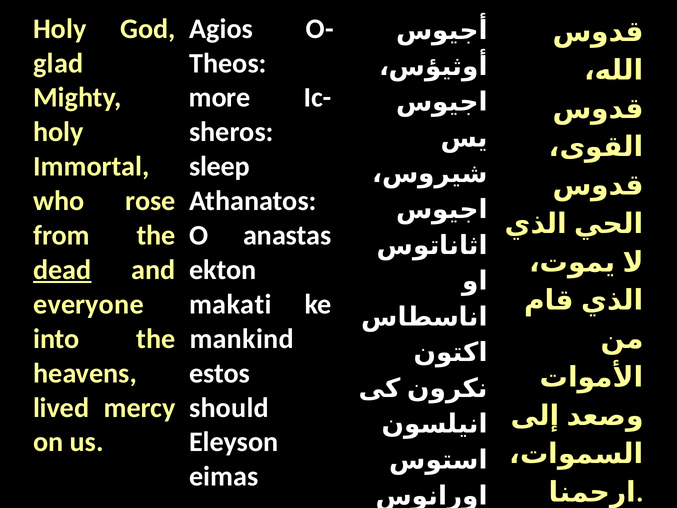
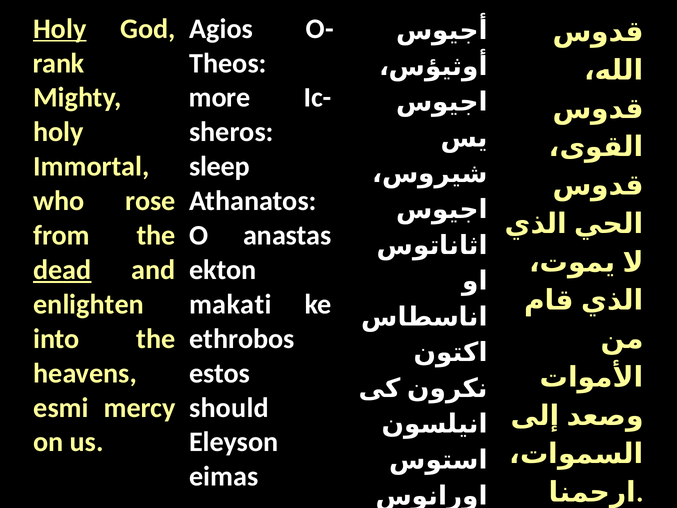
Holy underline: none -> present (60, 29)
glad: glad -> rank (59, 63)
everyone: everyone -> enlighten (89, 304)
mankind: mankind -> ethrobos (242, 339)
lived: lived -> esmi (61, 408)
